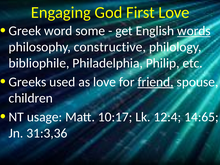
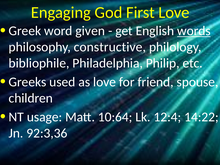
some: some -> given (90, 31)
friend underline: present -> none (156, 82)
10:17: 10:17 -> 10:64 (115, 117)
14:65: 14:65 -> 14:22 (201, 117)
31:3,36: 31:3,36 -> 92:3,36 (47, 133)
